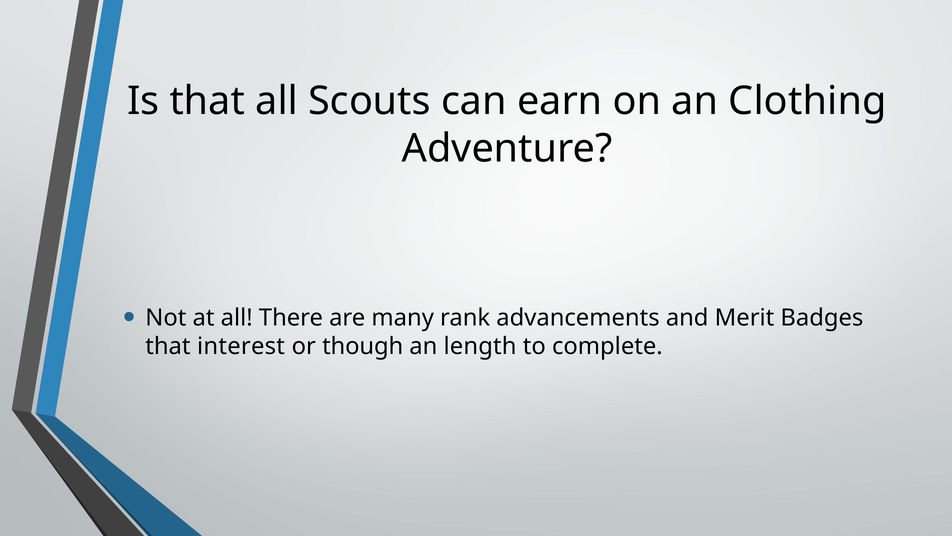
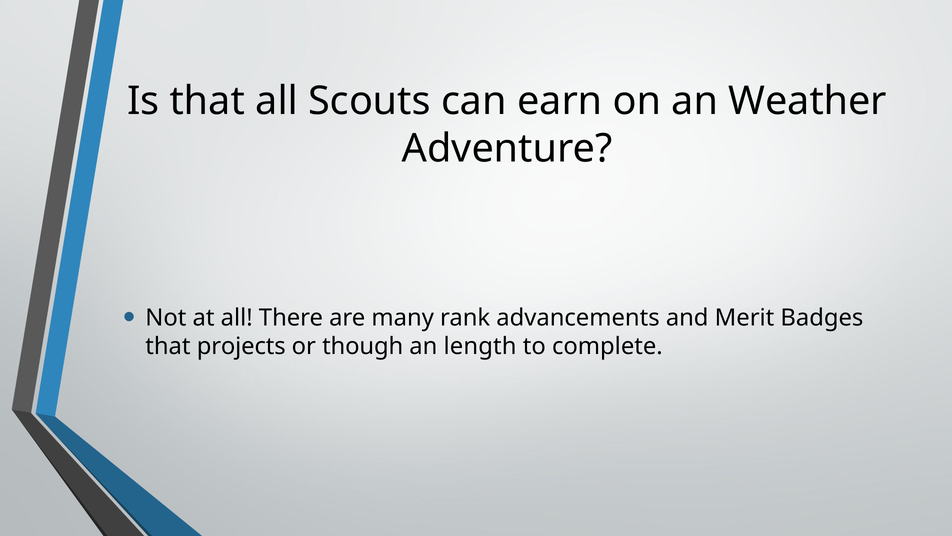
Clothing: Clothing -> Weather (808, 101)
interest: interest -> projects (241, 346)
